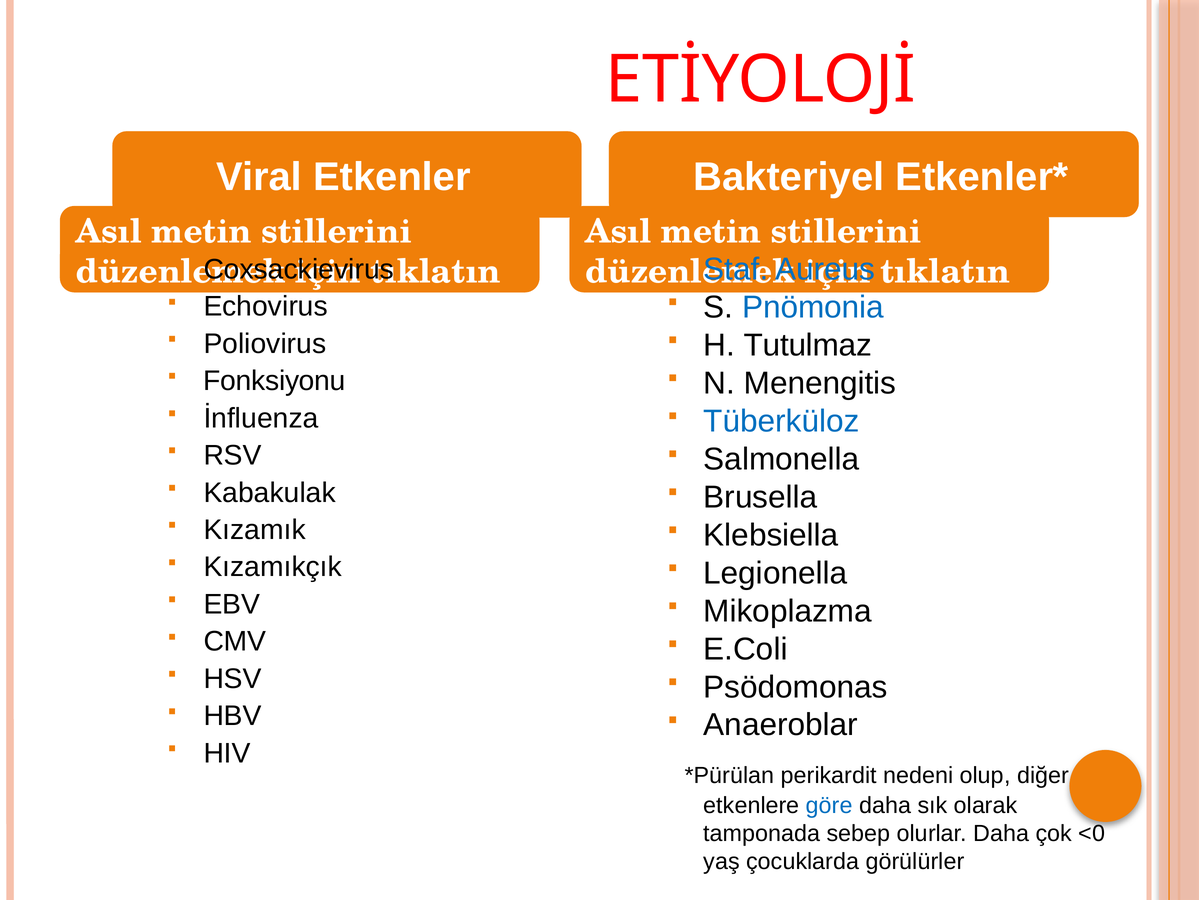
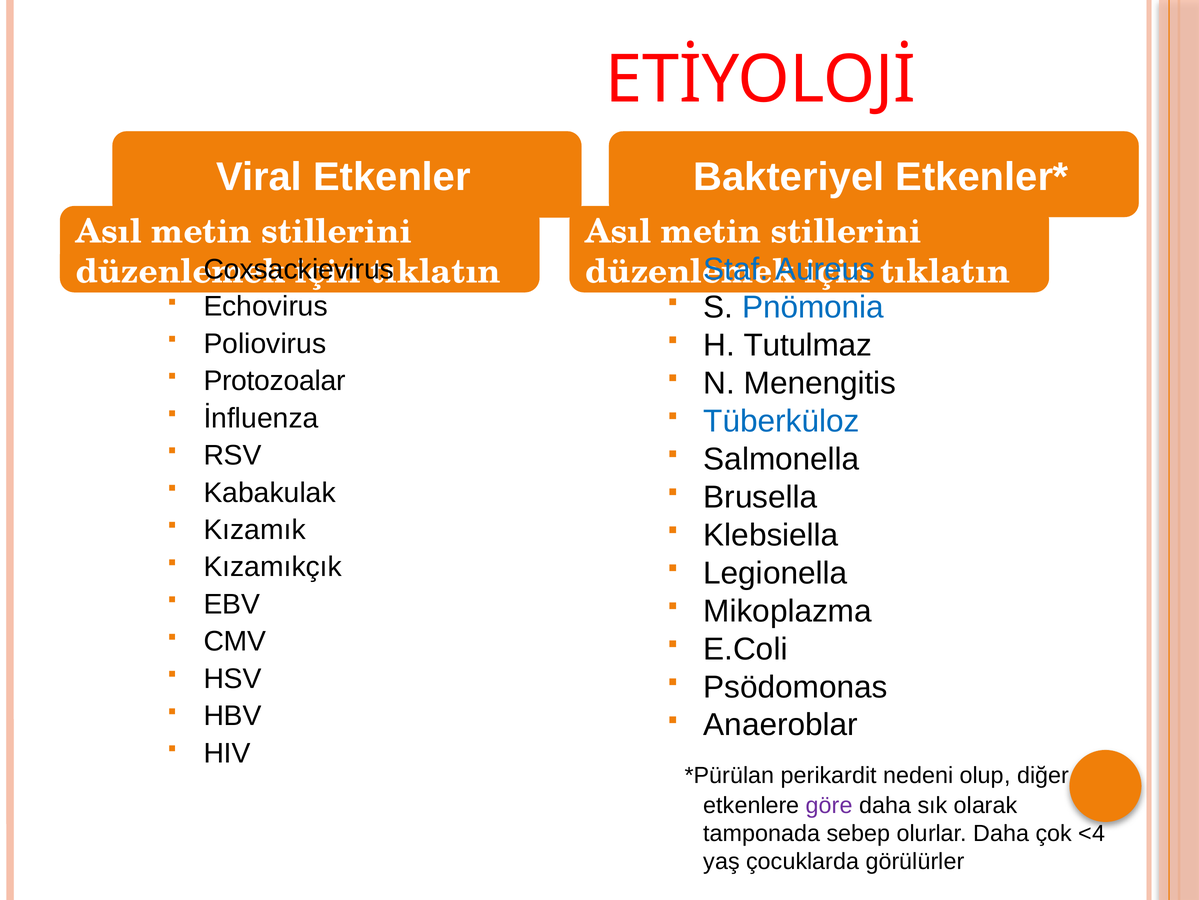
Fonksiyonu: Fonksiyonu -> Protozoalar (275, 381)
göre colour: blue -> purple (829, 805)
<0: <0 -> <4 (1092, 833)
